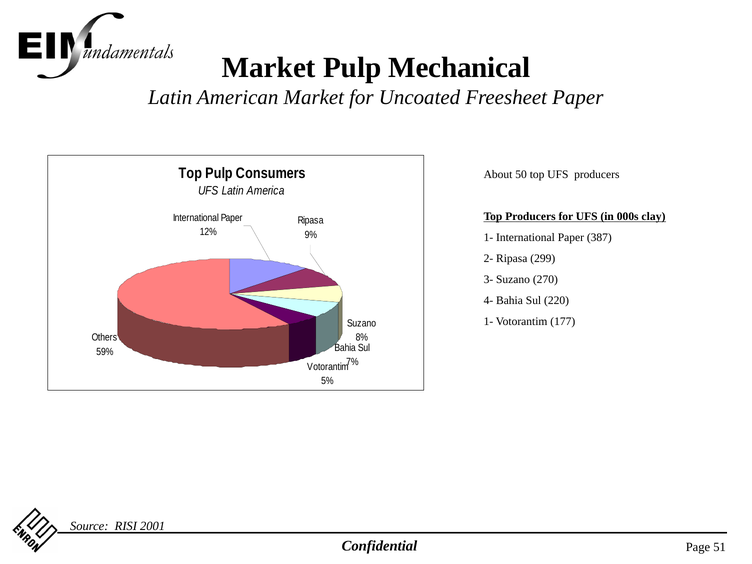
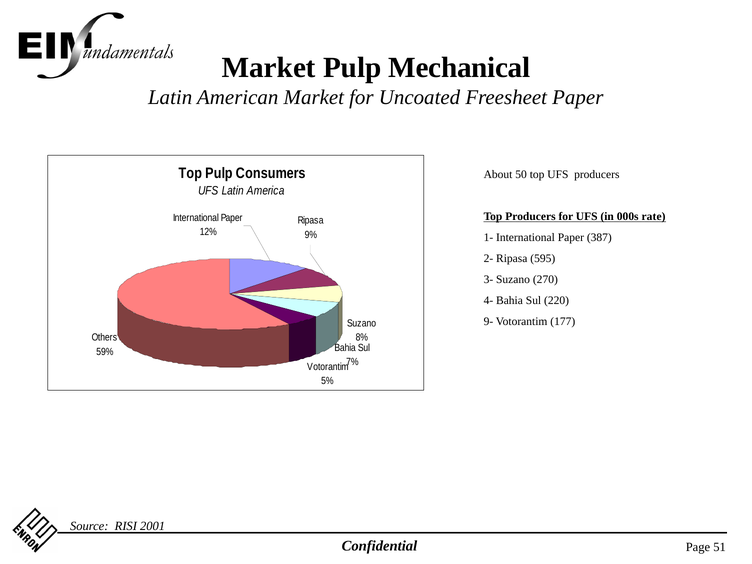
clay: clay -> rate (654, 216)
299: 299 -> 595 (543, 258)
1-: 1- -> 9- (488, 321)
